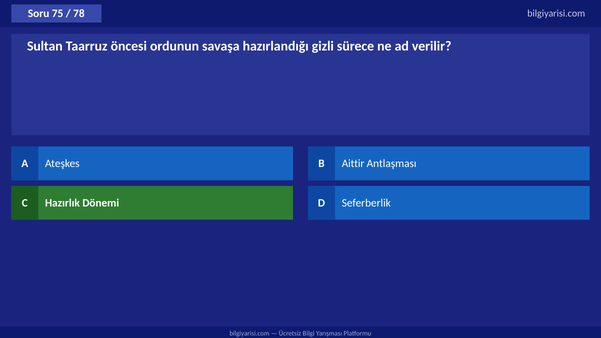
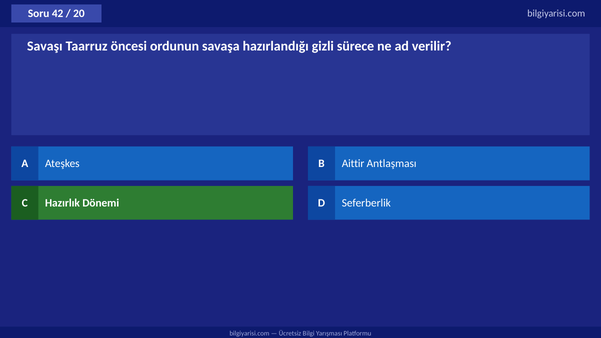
75: 75 -> 42 (58, 14)
78: 78 -> 20 (79, 14)
Sultan: Sultan -> Savaşı (45, 46)
